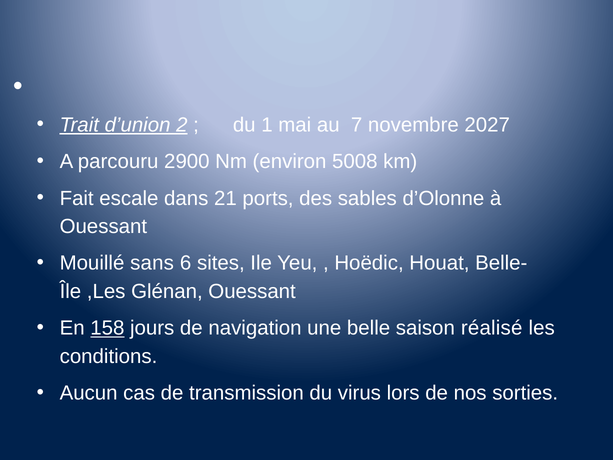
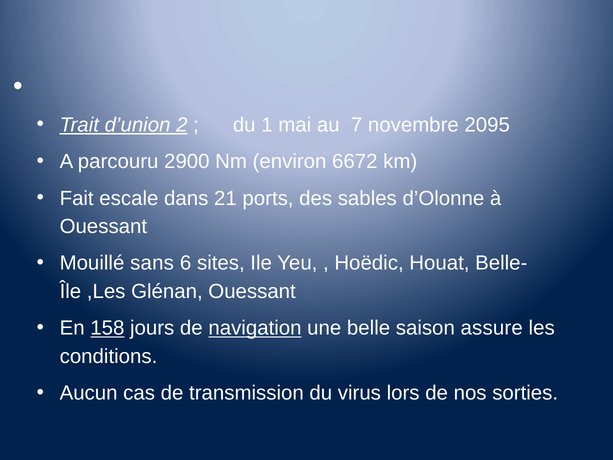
2027: 2027 -> 2095 (487, 125)
5008: 5008 -> 6672 (355, 161)
navigation underline: none -> present (255, 328)
réalisé: réalisé -> assure (492, 328)
